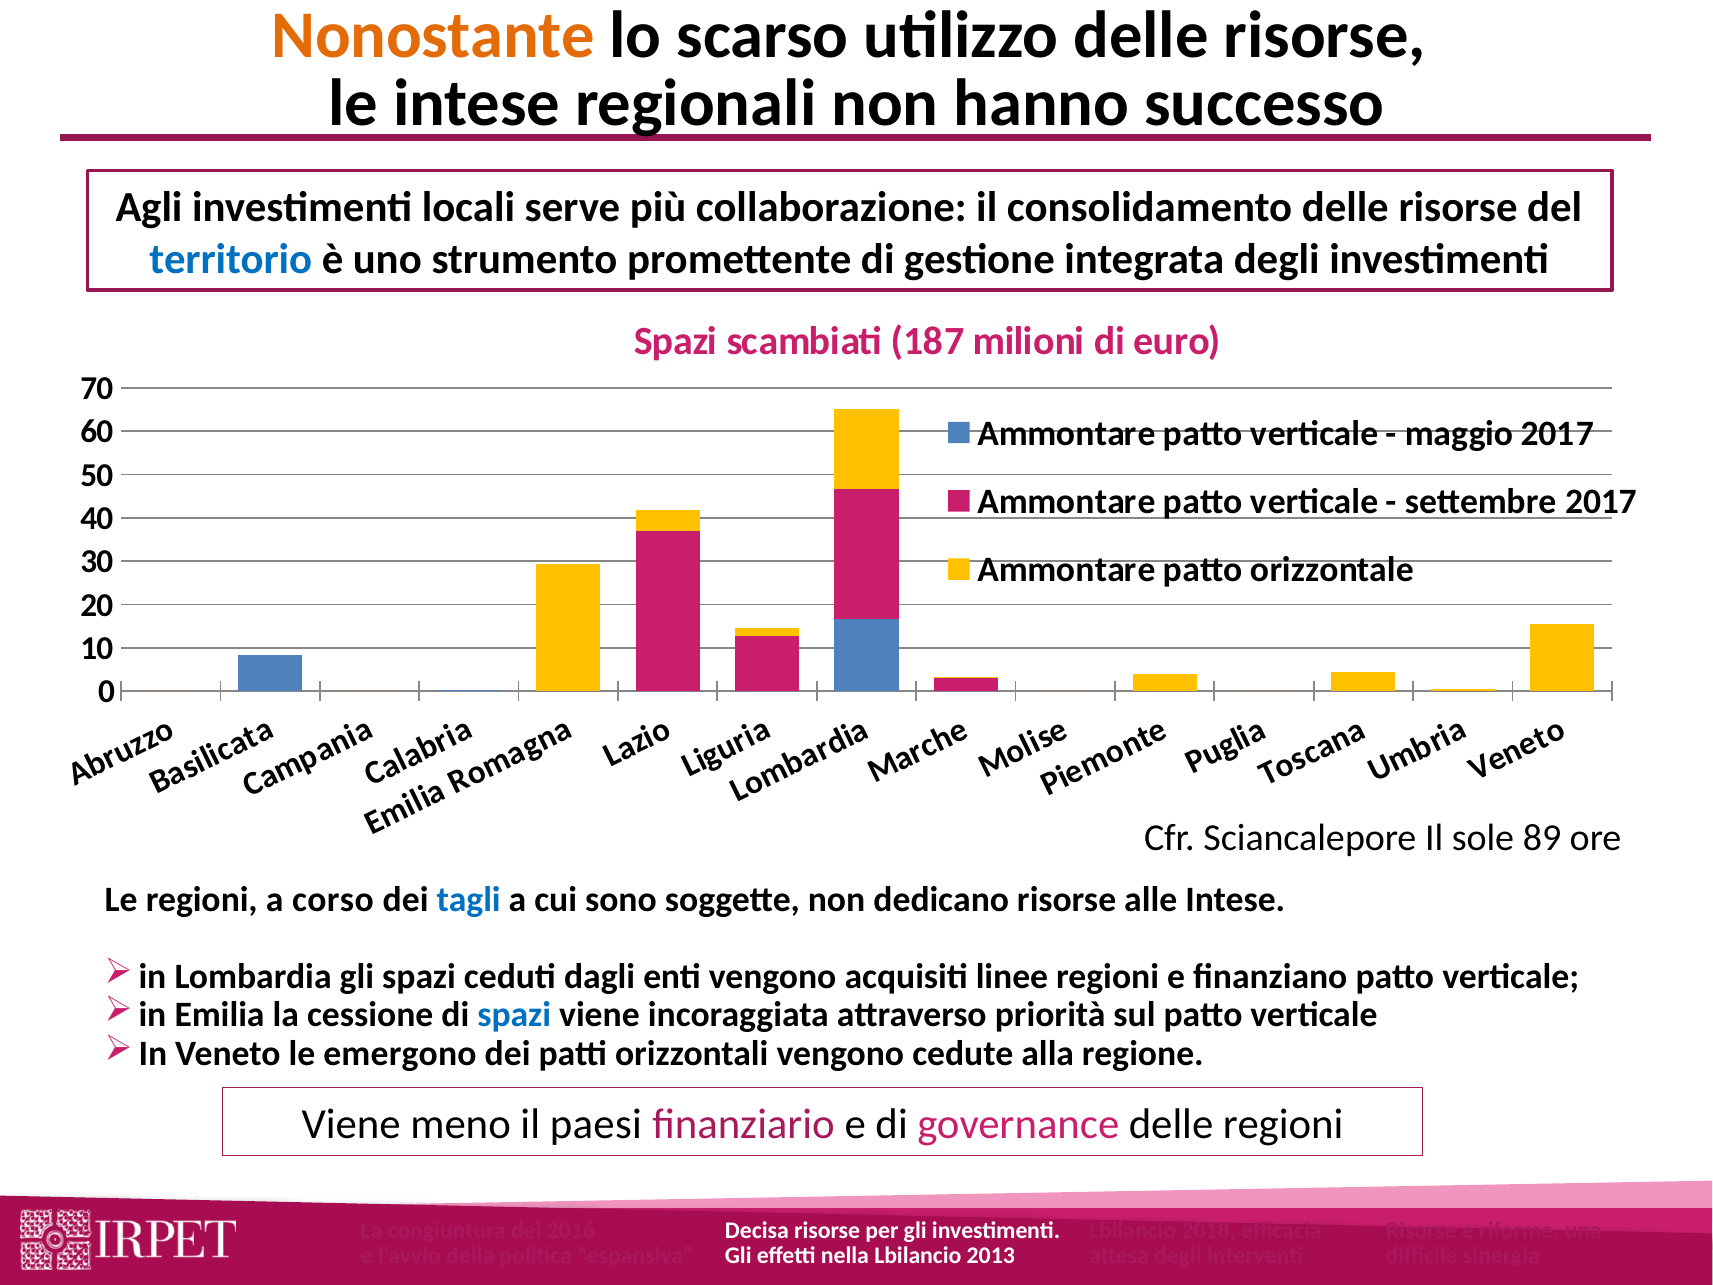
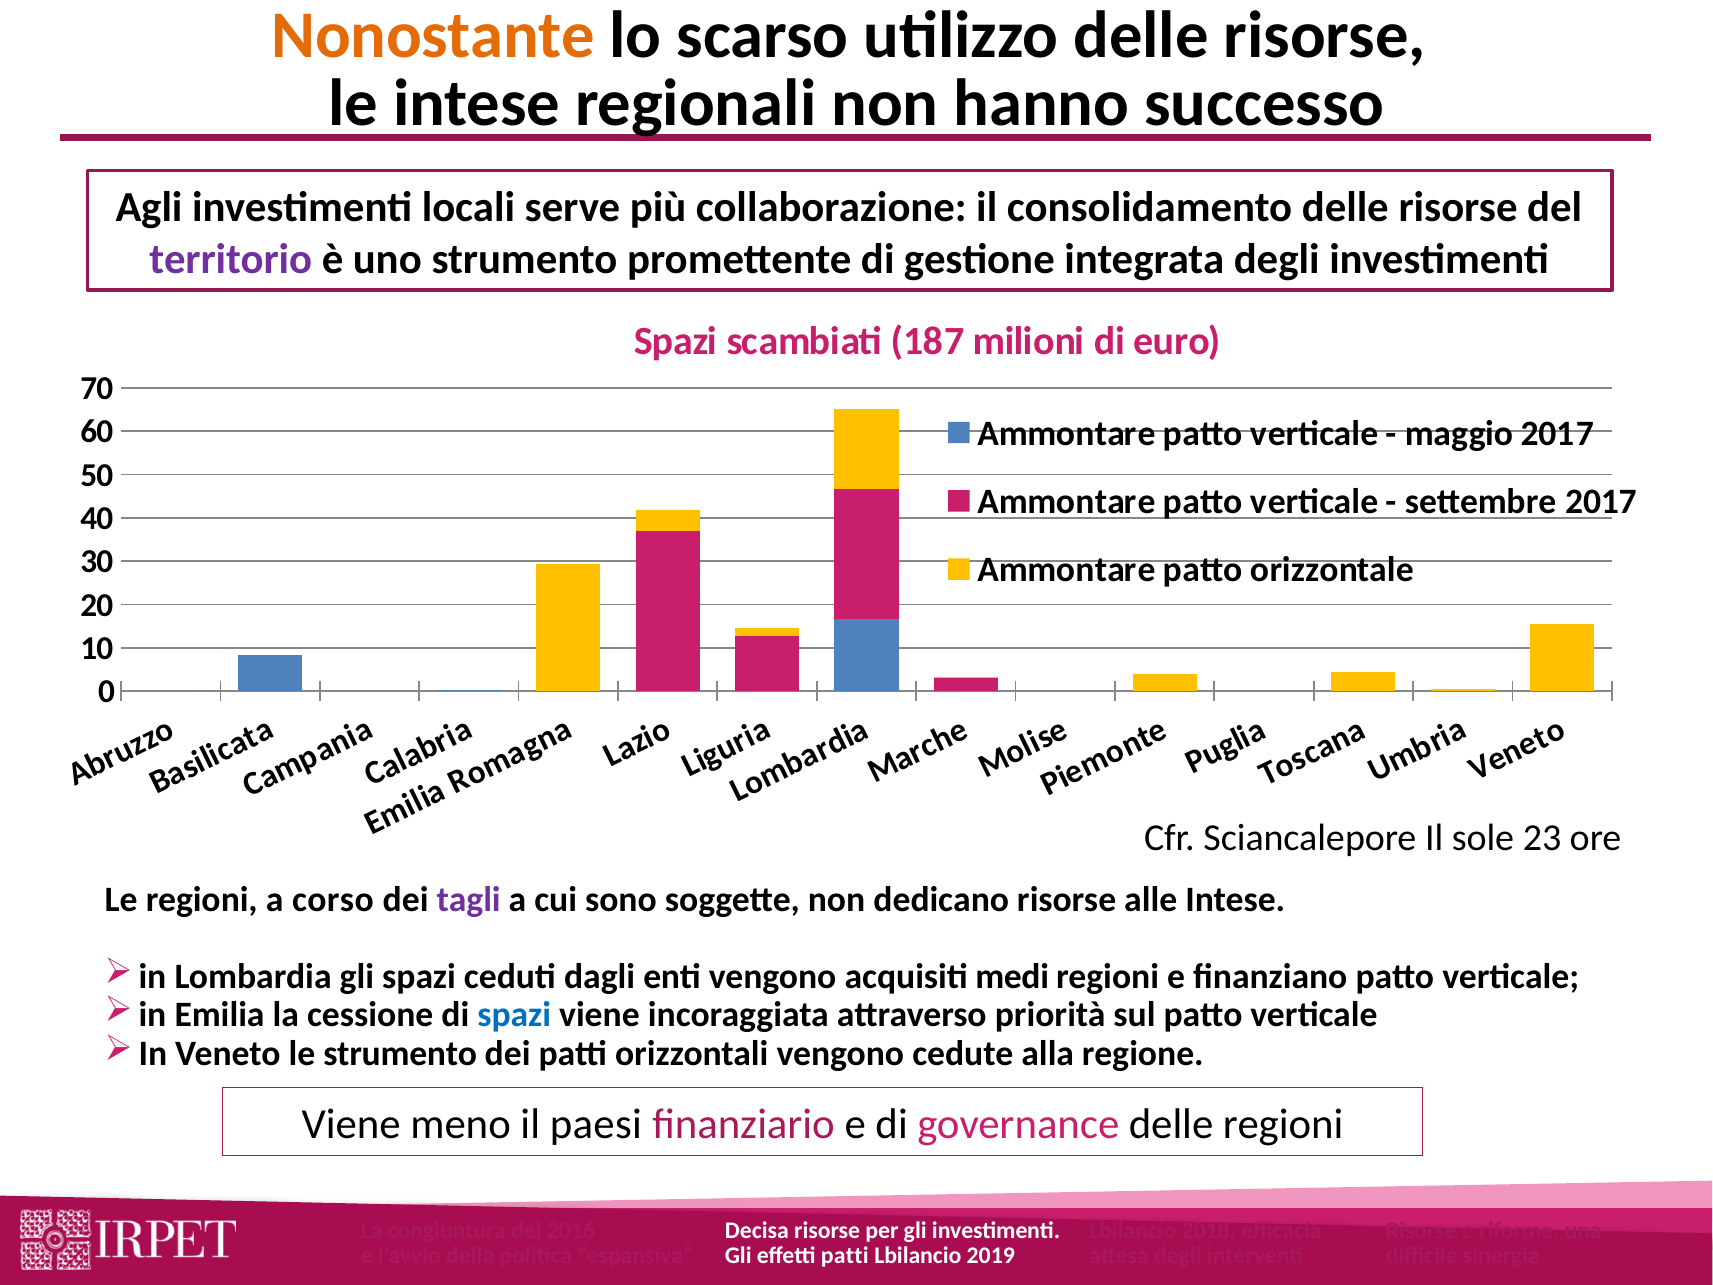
territorio colour: blue -> purple (231, 259)
89: 89 -> 23 (1542, 838)
tagli colour: blue -> purple (469, 899)
linee: linee -> medi (1012, 976)
le emergono: emergono -> strumento (400, 1054)
effetti nella: nella -> patti (845, 1256)
2013: 2013 -> 2019 (991, 1256)
